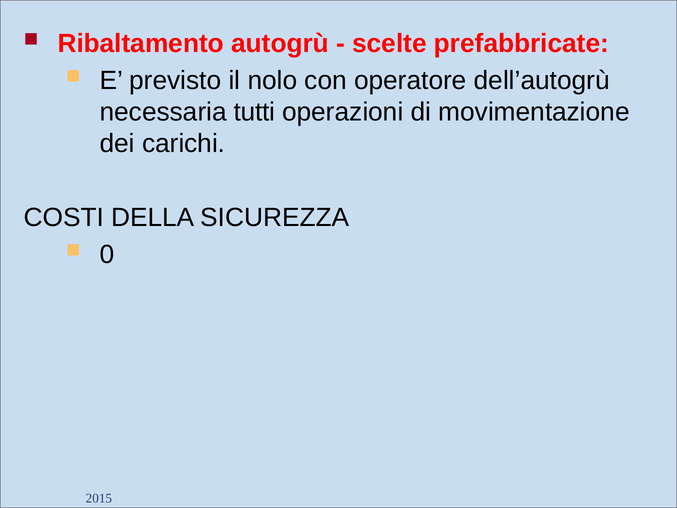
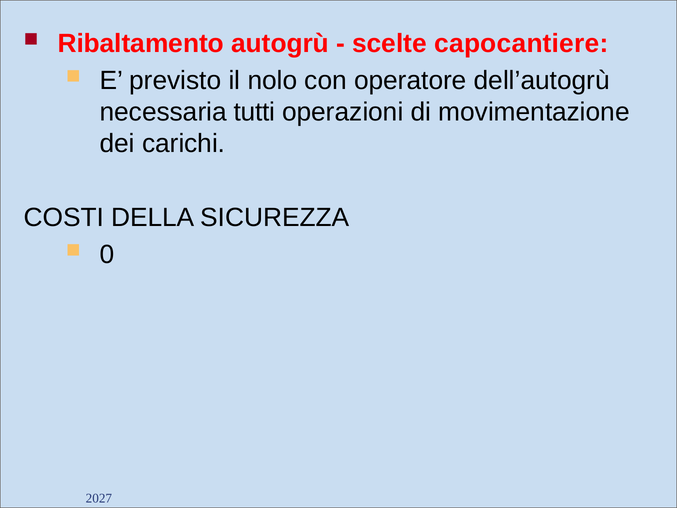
prefabbricate: prefabbricate -> capocantiere (521, 44)
2015: 2015 -> 2027 (99, 498)
